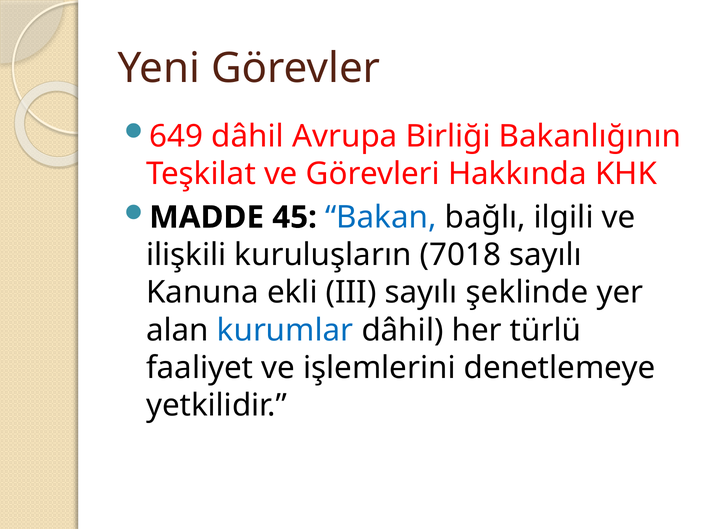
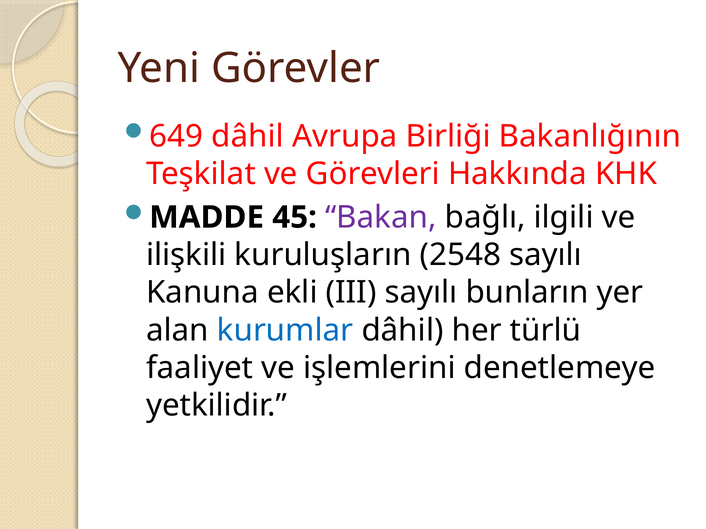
Bakan colour: blue -> purple (381, 218)
7018: 7018 -> 2548 (460, 255)
şeklinde: şeklinde -> bunların (527, 293)
